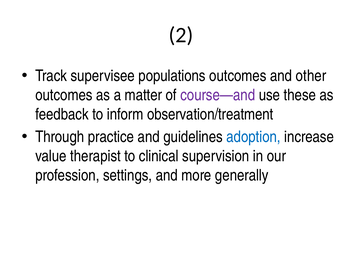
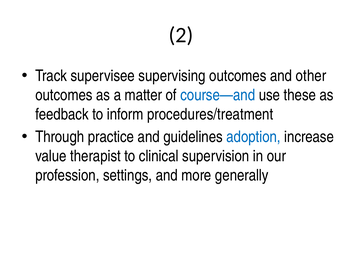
populations: populations -> supervising (172, 76)
course—and colour: purple -> blue (218, 95)
observation/treatment: observation/treatment -> procedures/treatment (210, 115)
